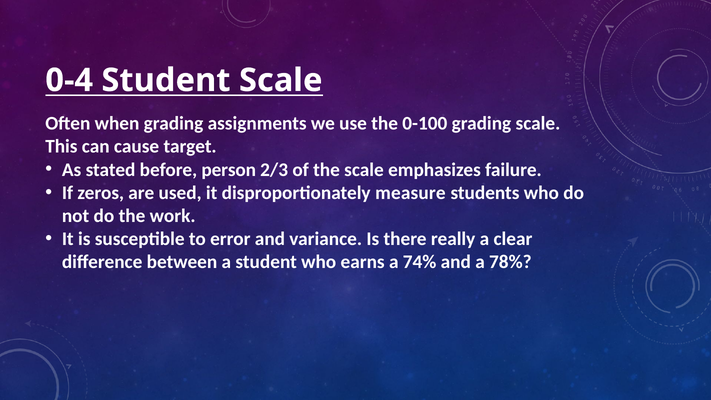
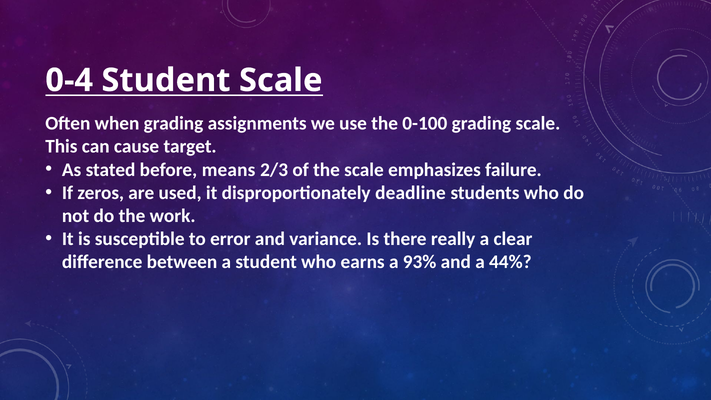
person: person -> means (229, 170)
measure: measure -> deadline (410, 193)
74%: 74% -> 93% (420, 262)
78%: 78% -> 44% (510, 262)
